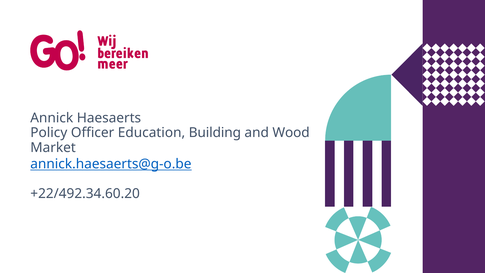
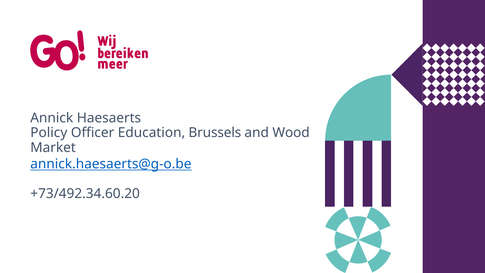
Building: Building -> Brussels (215, 133)
+22/492.34.60.20: +22/492.34.60.20 -> +73/492.34.60.20 (85, 194)
